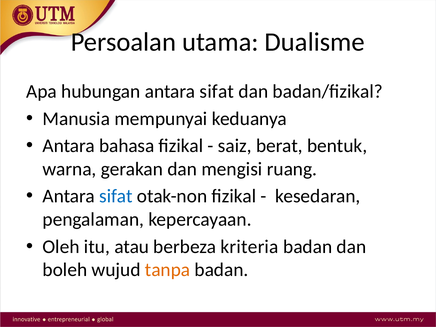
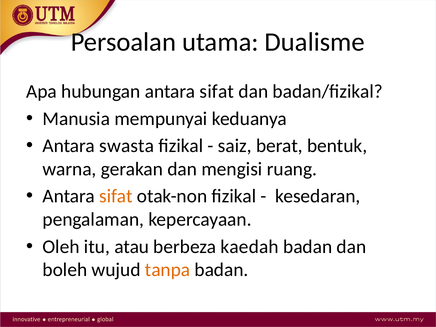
bahasa: bahasa -> swasta (127, 146)
sifat colour: blue -> orange (116, 196)
kriteria: kriteria -> kaedah (250, 247)
